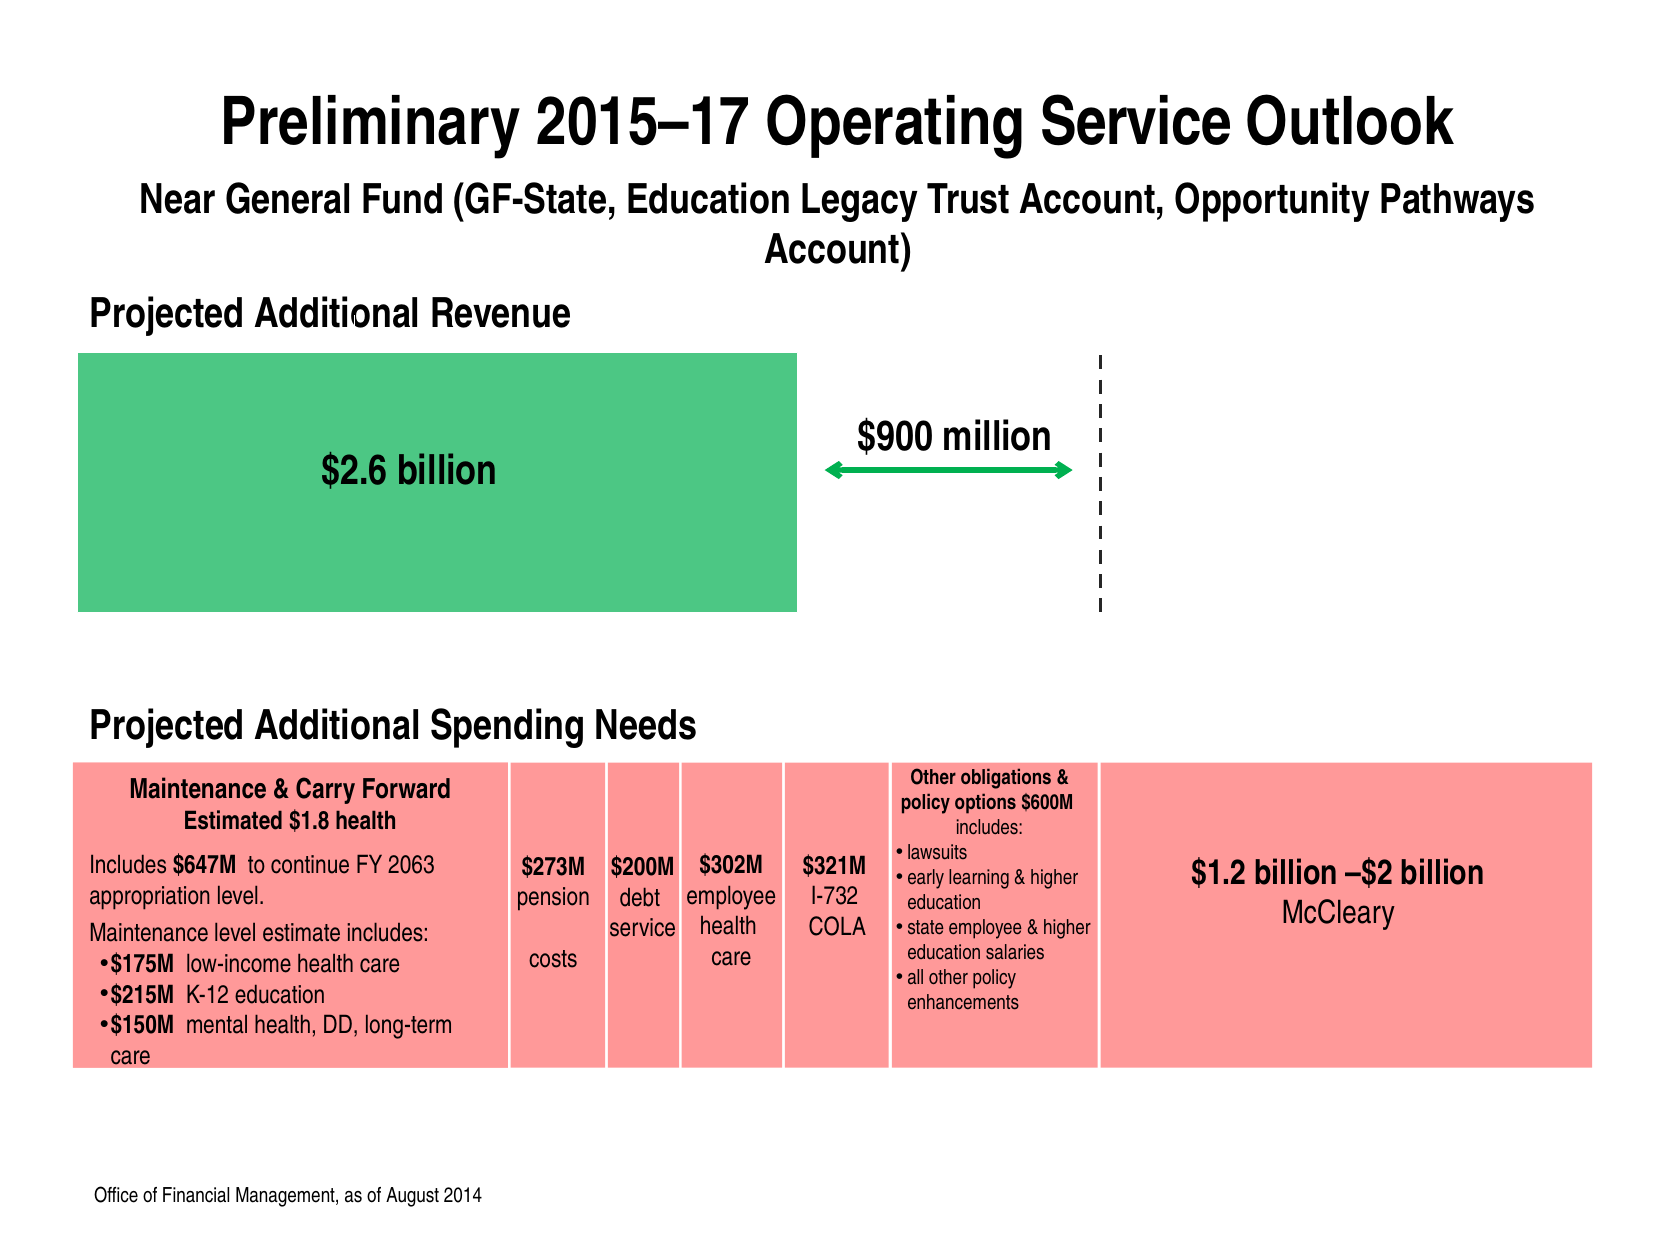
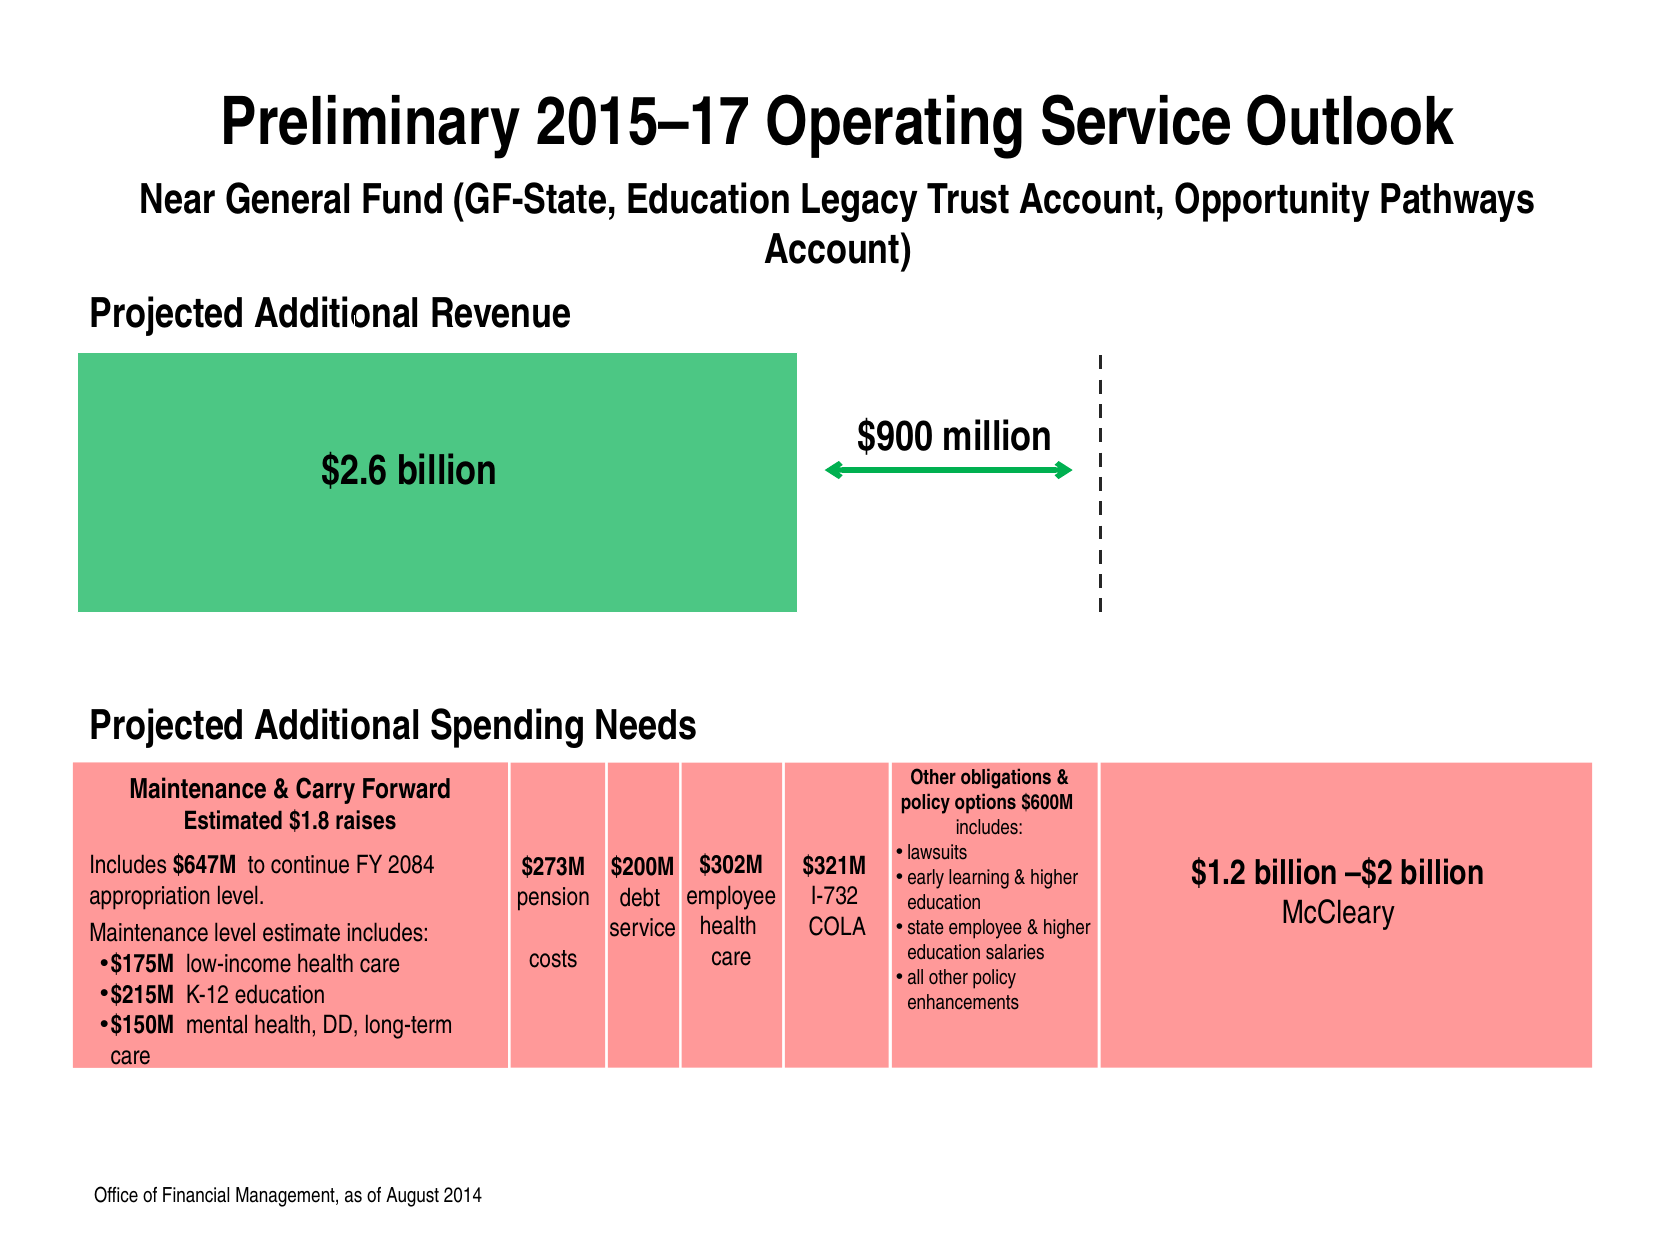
$1.8 health: health -> raises (366, 821)
2063: 2063 -> 2084 (411, 866)
